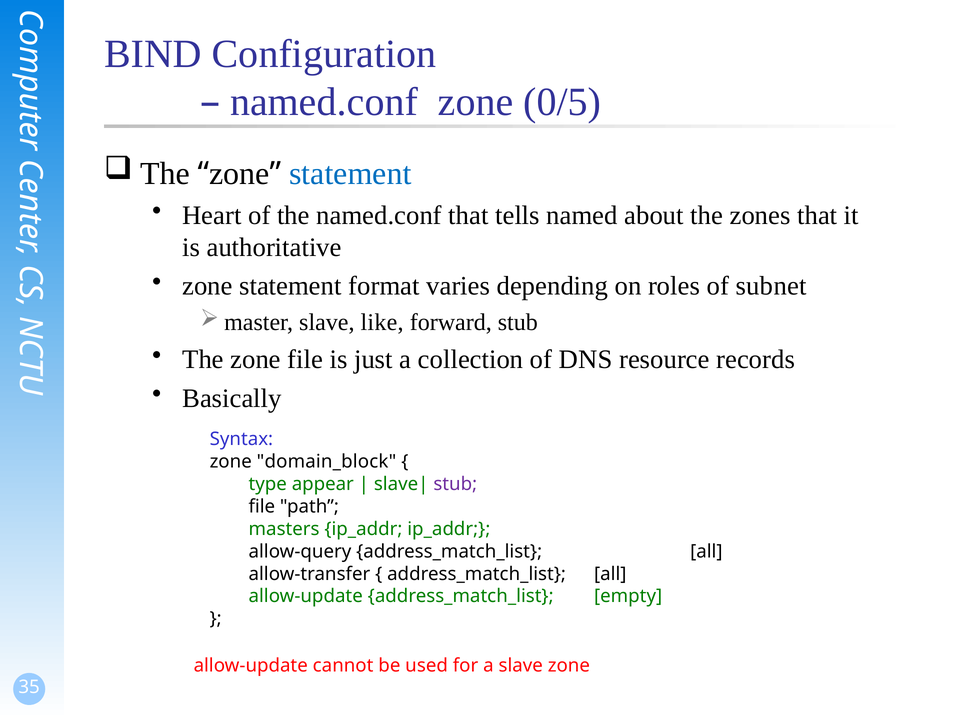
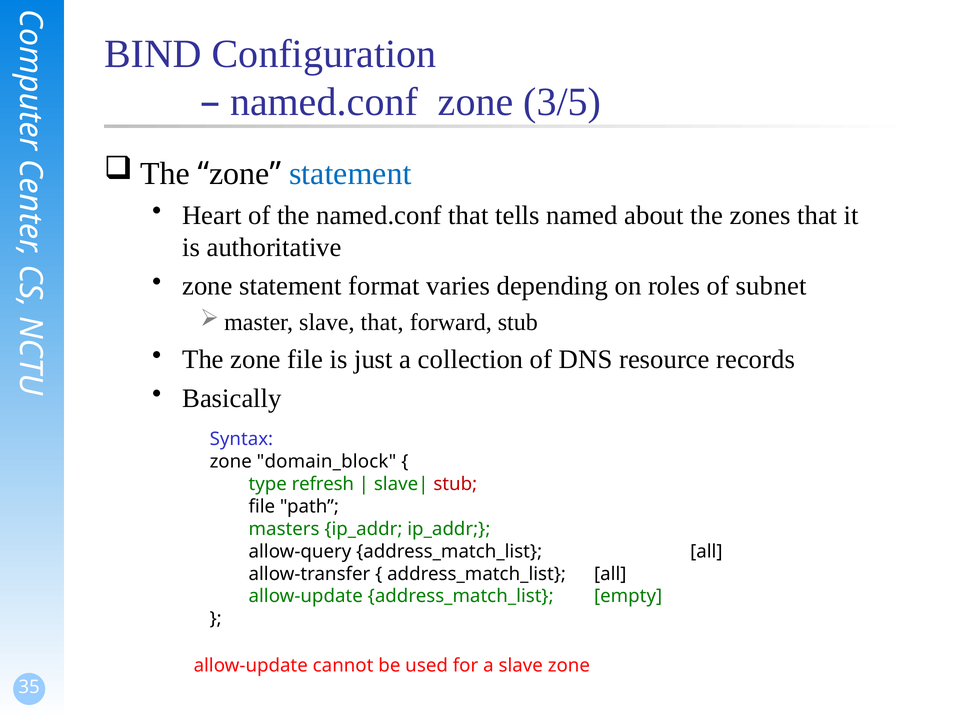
0/5: 0/5 -> 3/5 (562, 102)
slave like: like -> that (382, 322)
appear: appear -> refresh (323, 484)
stub colour: purple -> red (455, 484)
